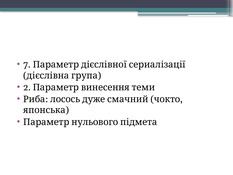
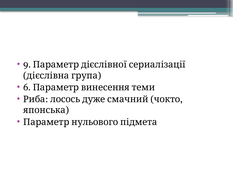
7: 7 -> 9 (27, 65)
2: 2 -> 6 (27, 87)
